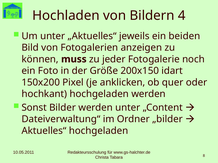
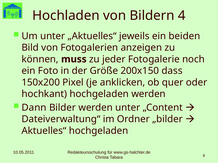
idart: idart -> dass (172, 71)
Sonst: Sonst -> Dann (34, 108)
